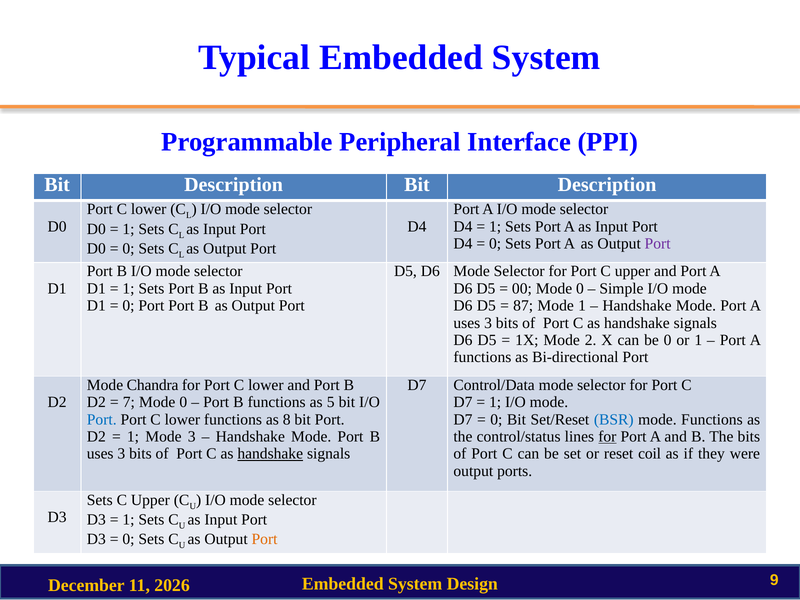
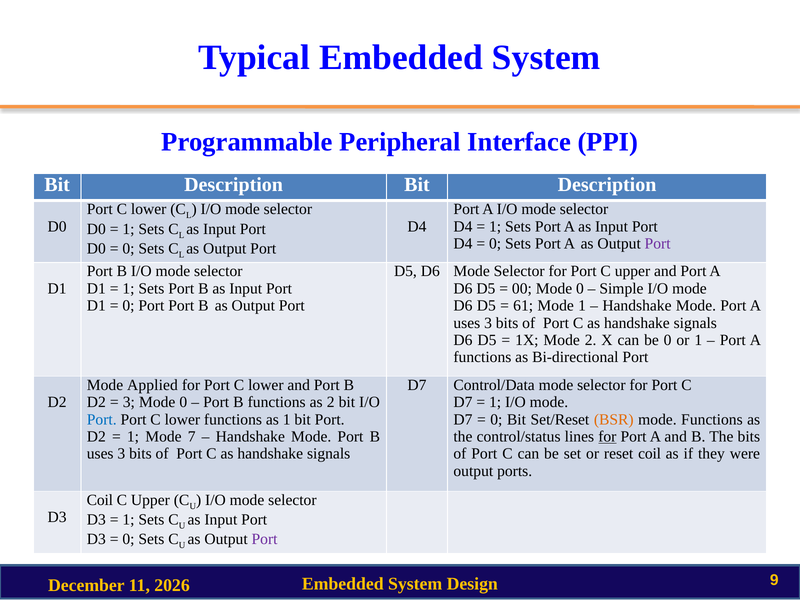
87: 87 -> 61 (523, 306)
Chandra: Chandra -> Applied (152, 385)
7: 7 -> 3 (129, 402)
as 5: 5 -> 2 (331, 402)
as 8: 8 -> 1 (287, 419)
BSR colour: blue -> orange (614, 419)
Mode 3: 3 -> 7 (192, 437)
handshake underline: present -> none (270, 454)
Sets: Sets -> Coil (100, 500)
Port colour: orange -> purple (265, 539)
